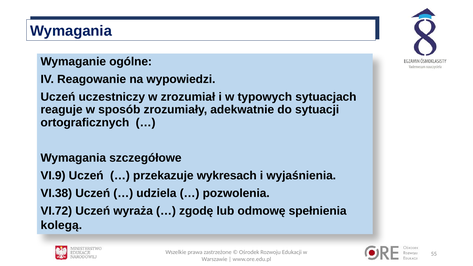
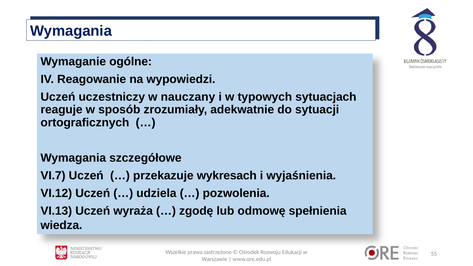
zrozumiał: zrozumiał -> nauczany (188, 97)
VI.9: VI.9 -> VI.7 (53, 176)
VI.38: VI.38 -> VI.12 (56, 193)
VI.72: VI.72 -> VI.13 (56, 211)
kolegą: kolegą -> wiedza (61, 225)
